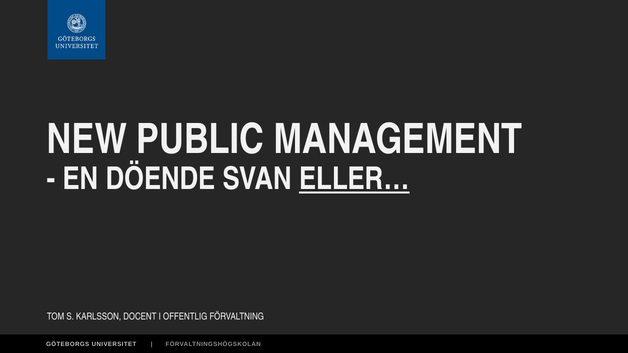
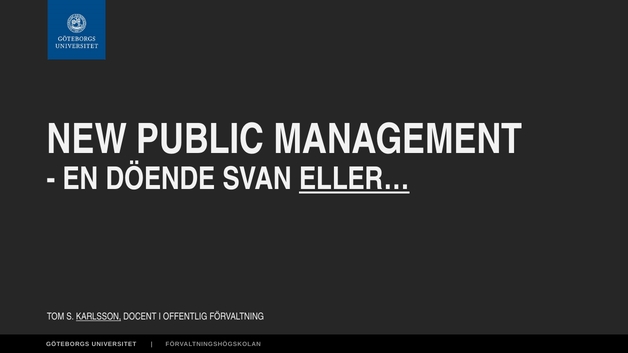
KARLSSON underline: none -> present (99, 317)
